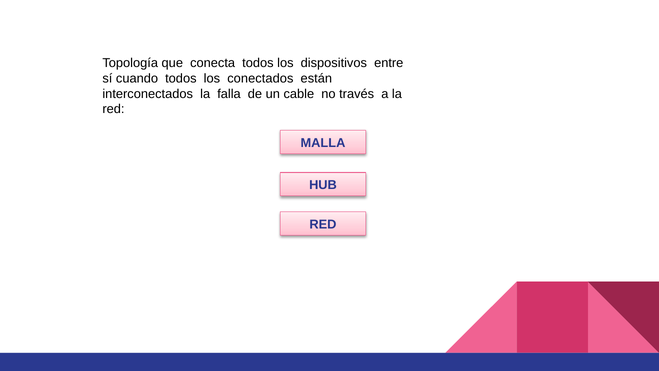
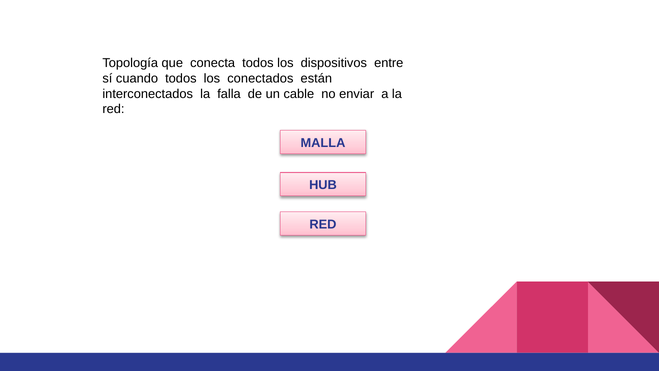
través: través -> enviar (357, 94)
